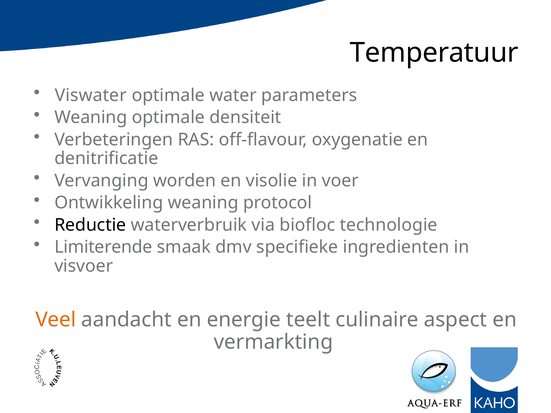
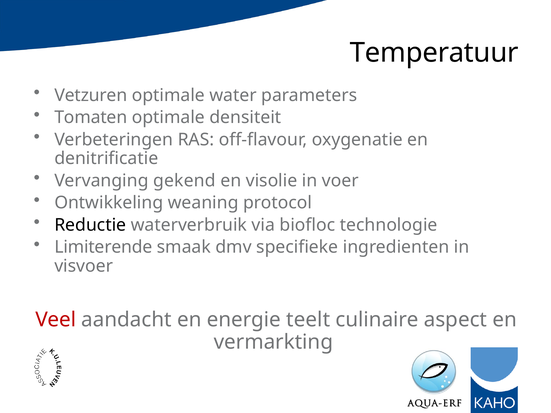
Viswater: Viswater -> Vetzuren (91, 95)
Weaning: Weaning -> Tomaten (91, 117)
worden: worden -> gekend (184, 181)
Veel colour: orange -> red (56, 320)
